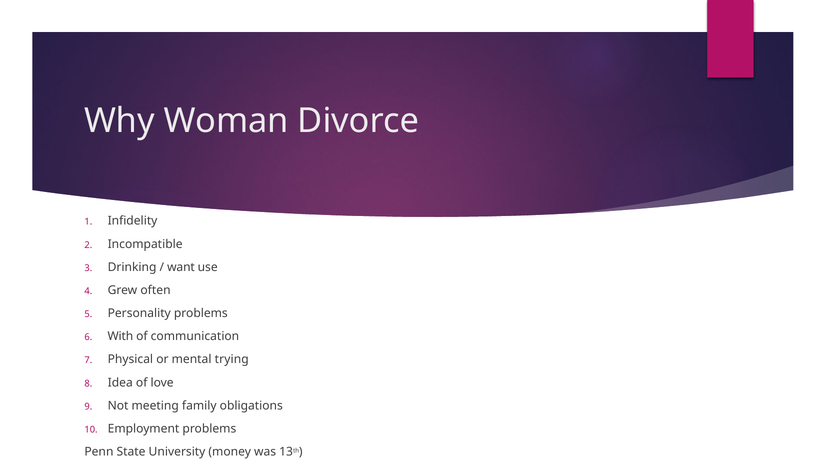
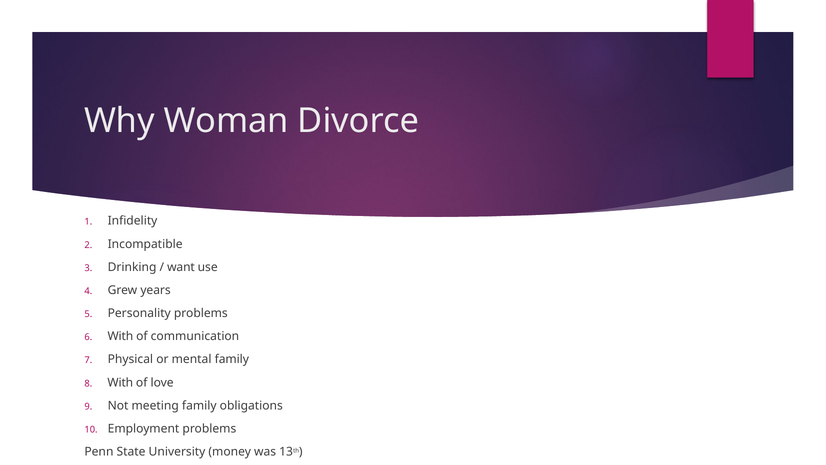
often: often -> years (156, 290)
mental trying: trying -> family (232, 359)
Idea: Idea -> With (120, 382)
